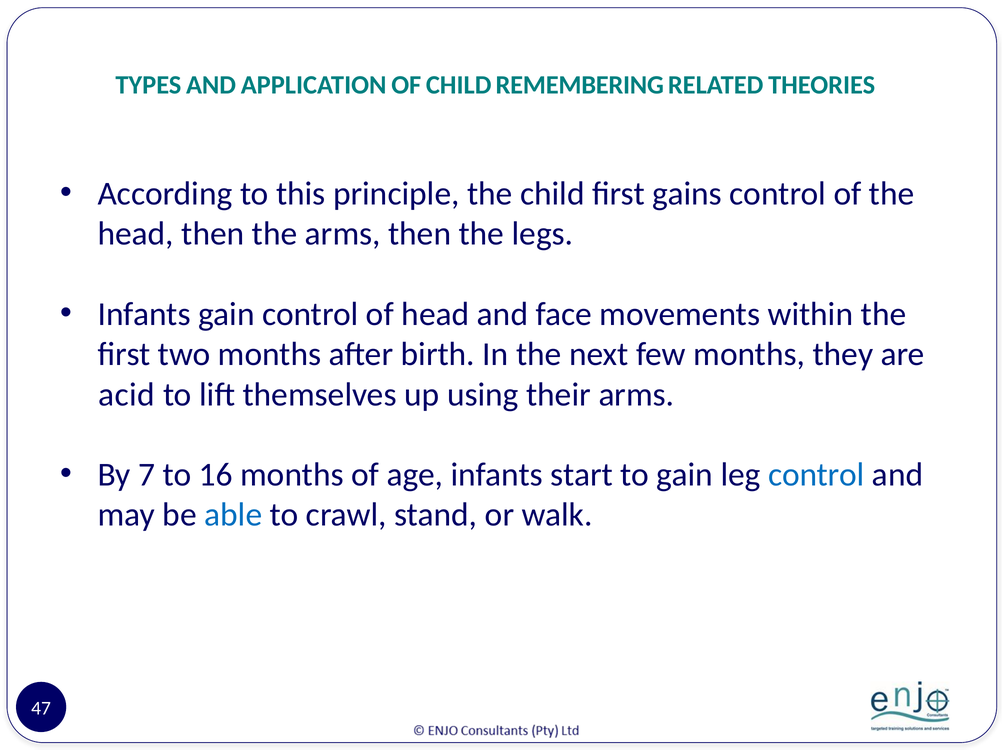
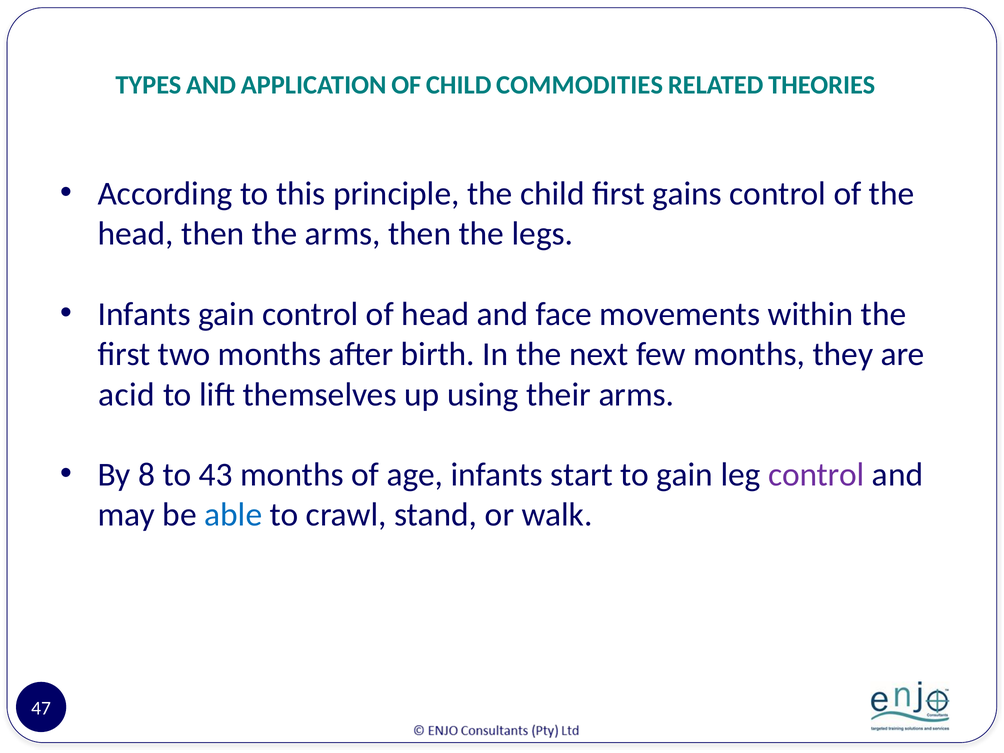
REMEMBERING: REMEMBERING -> COMMODITIES (580, 85)
7: 7 -> 8 (147, 475)
16: 16 -> 43 (216, 475)
control colour: blue -> purple (816, 475)
